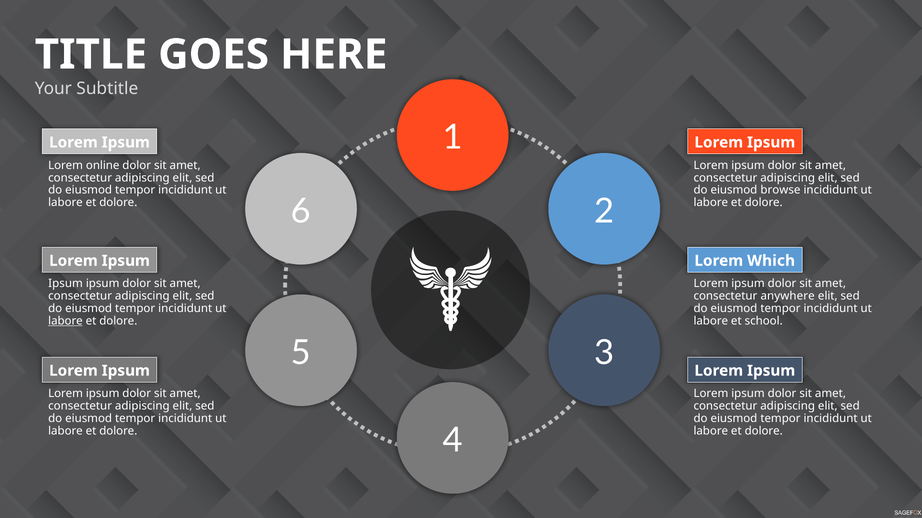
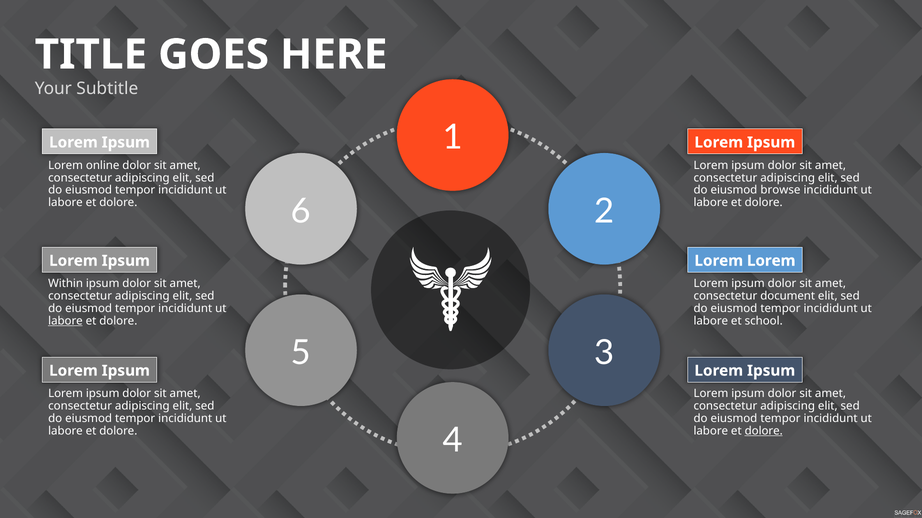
Which: Which -> Lorem (771, 261)
Ipsum: Ipsum -> Within (66, 284)
anywhere: anywhere -> document (788, 296)
dolore underline: none -> present (764, 431)
